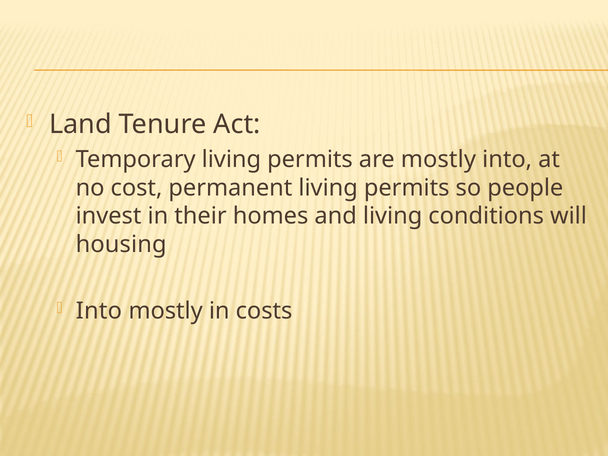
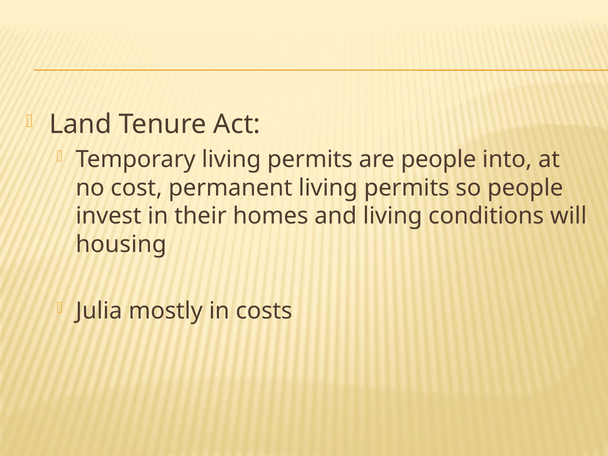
are mostly: mostly -> people (439, 159)
Into: Into -> Julia (99, 311)
